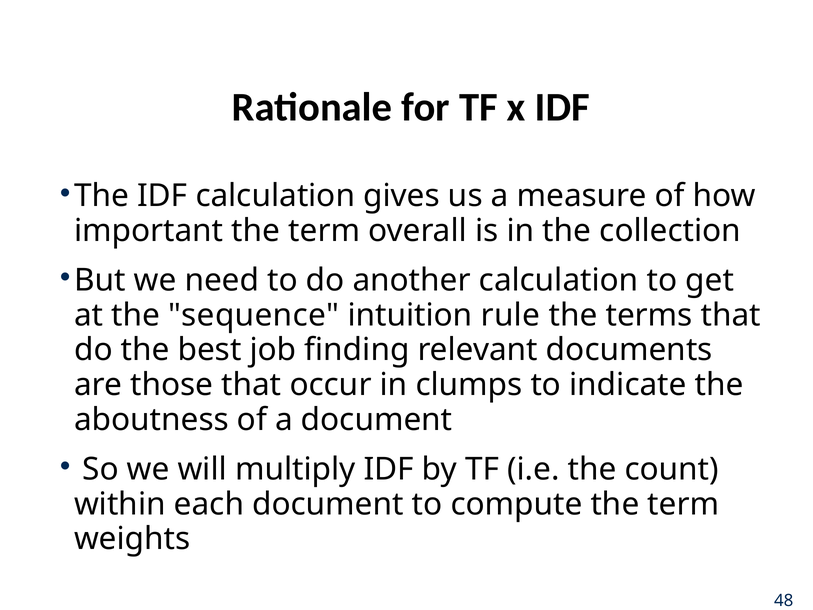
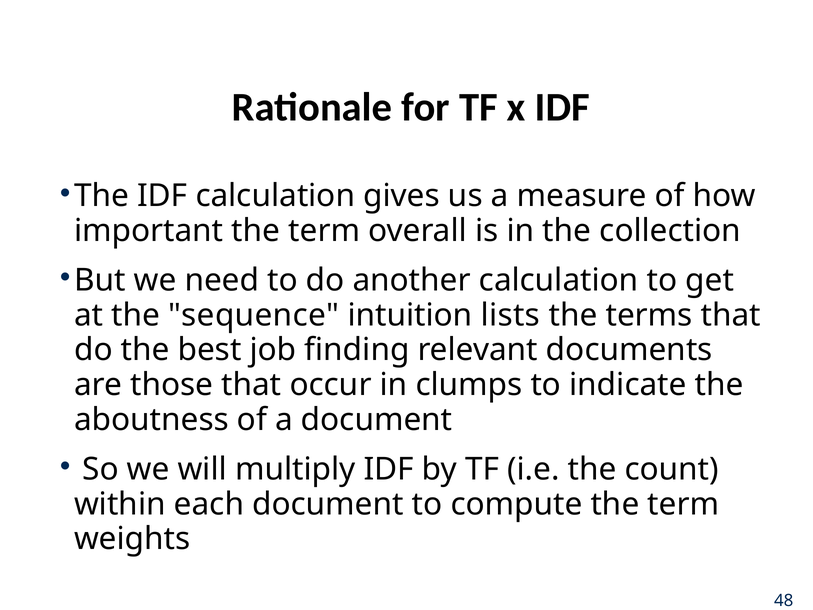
rule: rule -> lists (510, 315)
